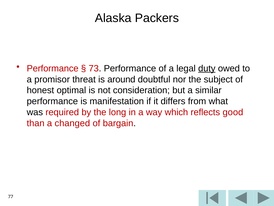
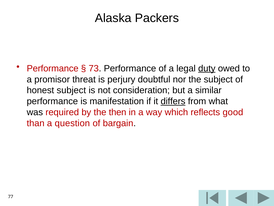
around: around -> perjury (121, 79)
honest optimal: optimal -> subject (71, 90)
differs underline: none -> present (173, 101)
long: long -> then (118, 112)
changed: changed -> question (72, 123)
